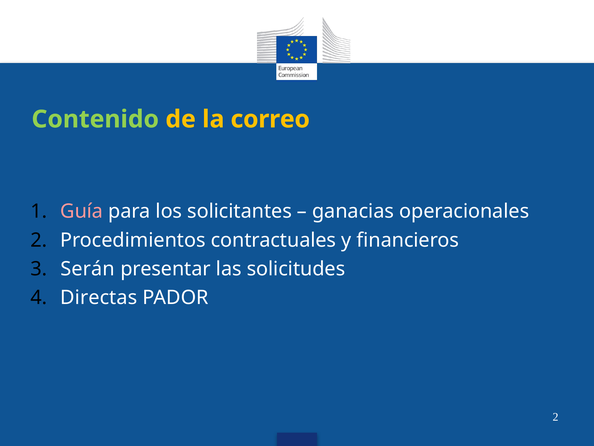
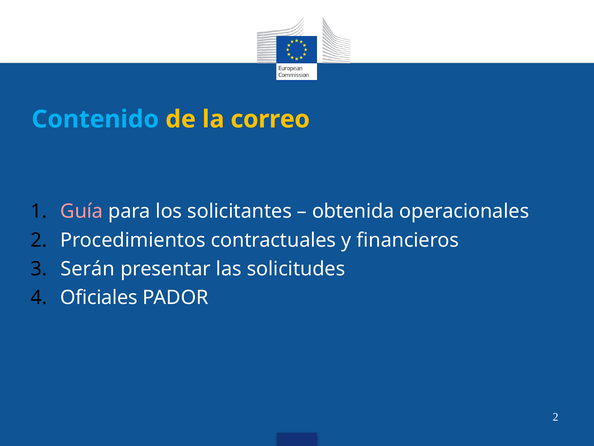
Contenido colour: light green -> light blue (95, 119)
ganacias: ganacias -> obtenida (353, 211)
Directas: Directas -> Oficiales (99, 297)
